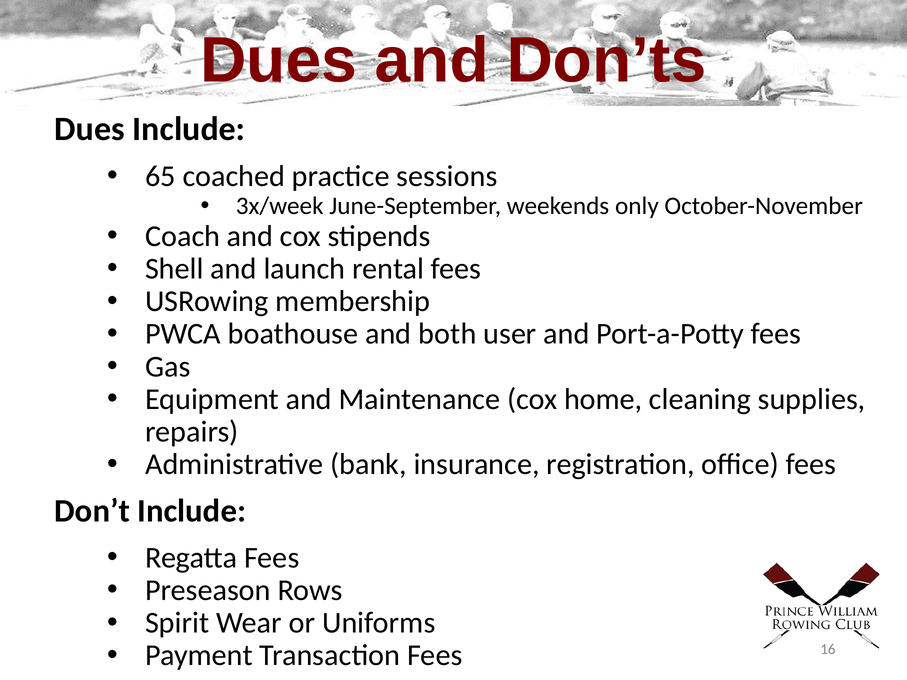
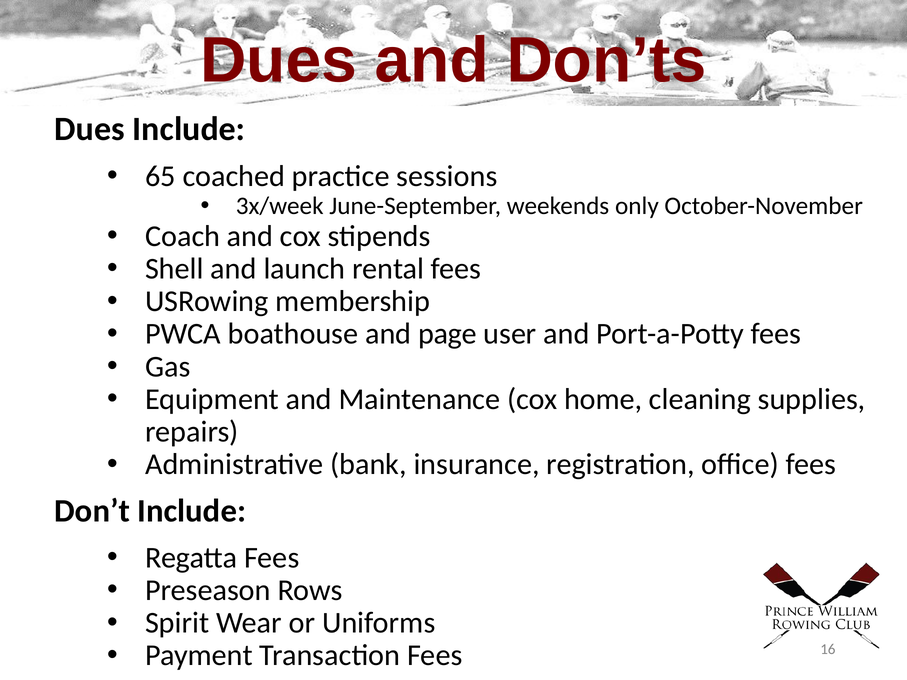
both: both -> page (448, 334)
